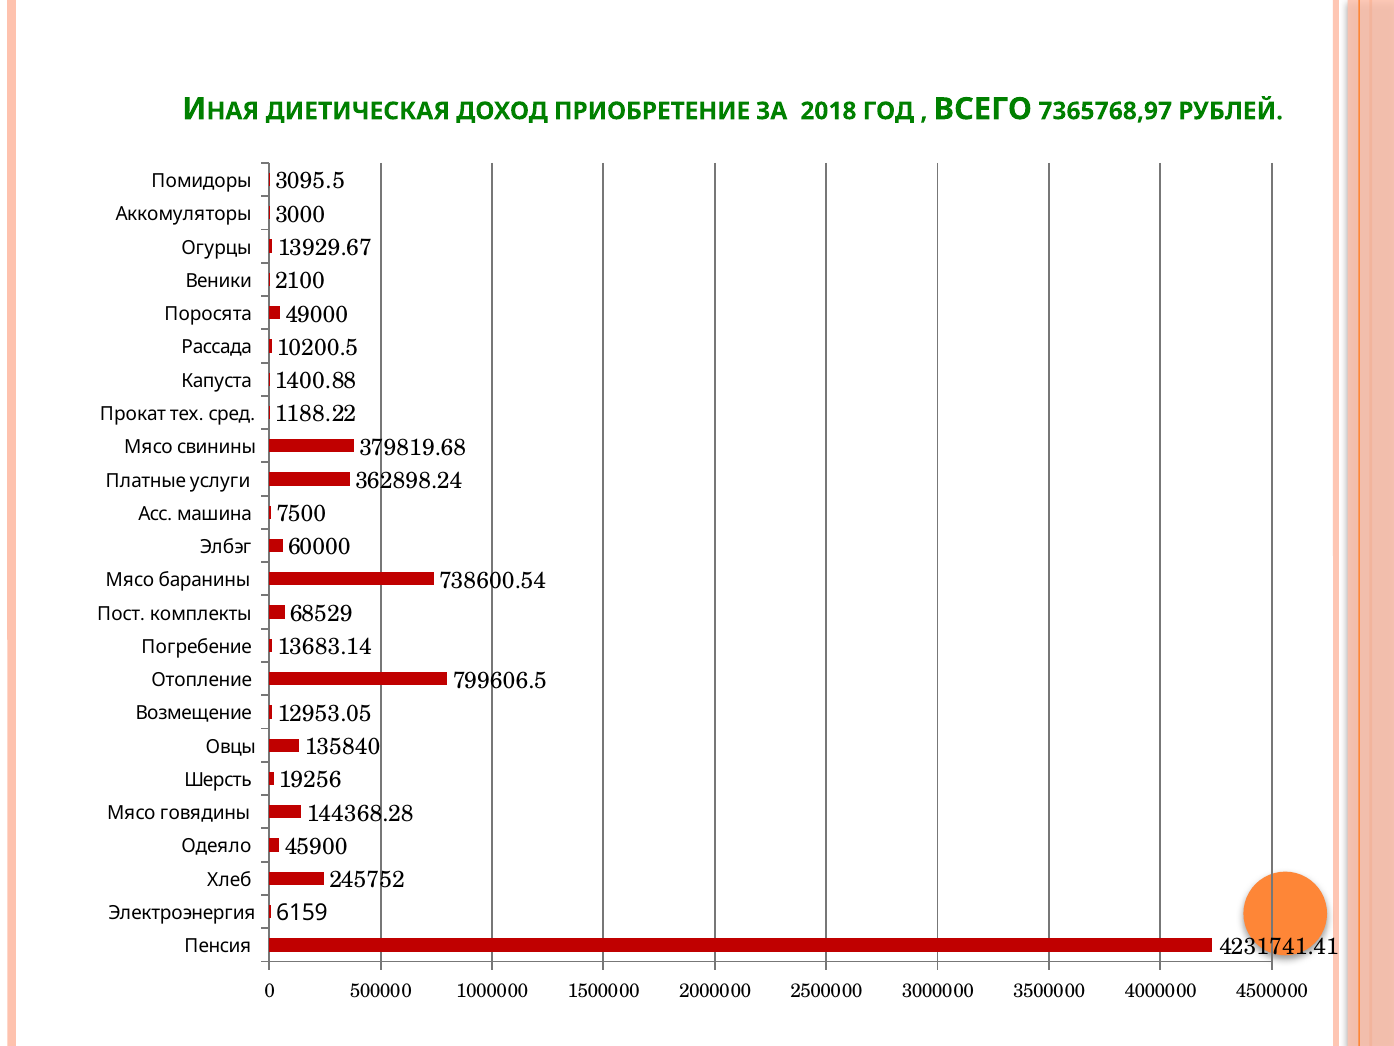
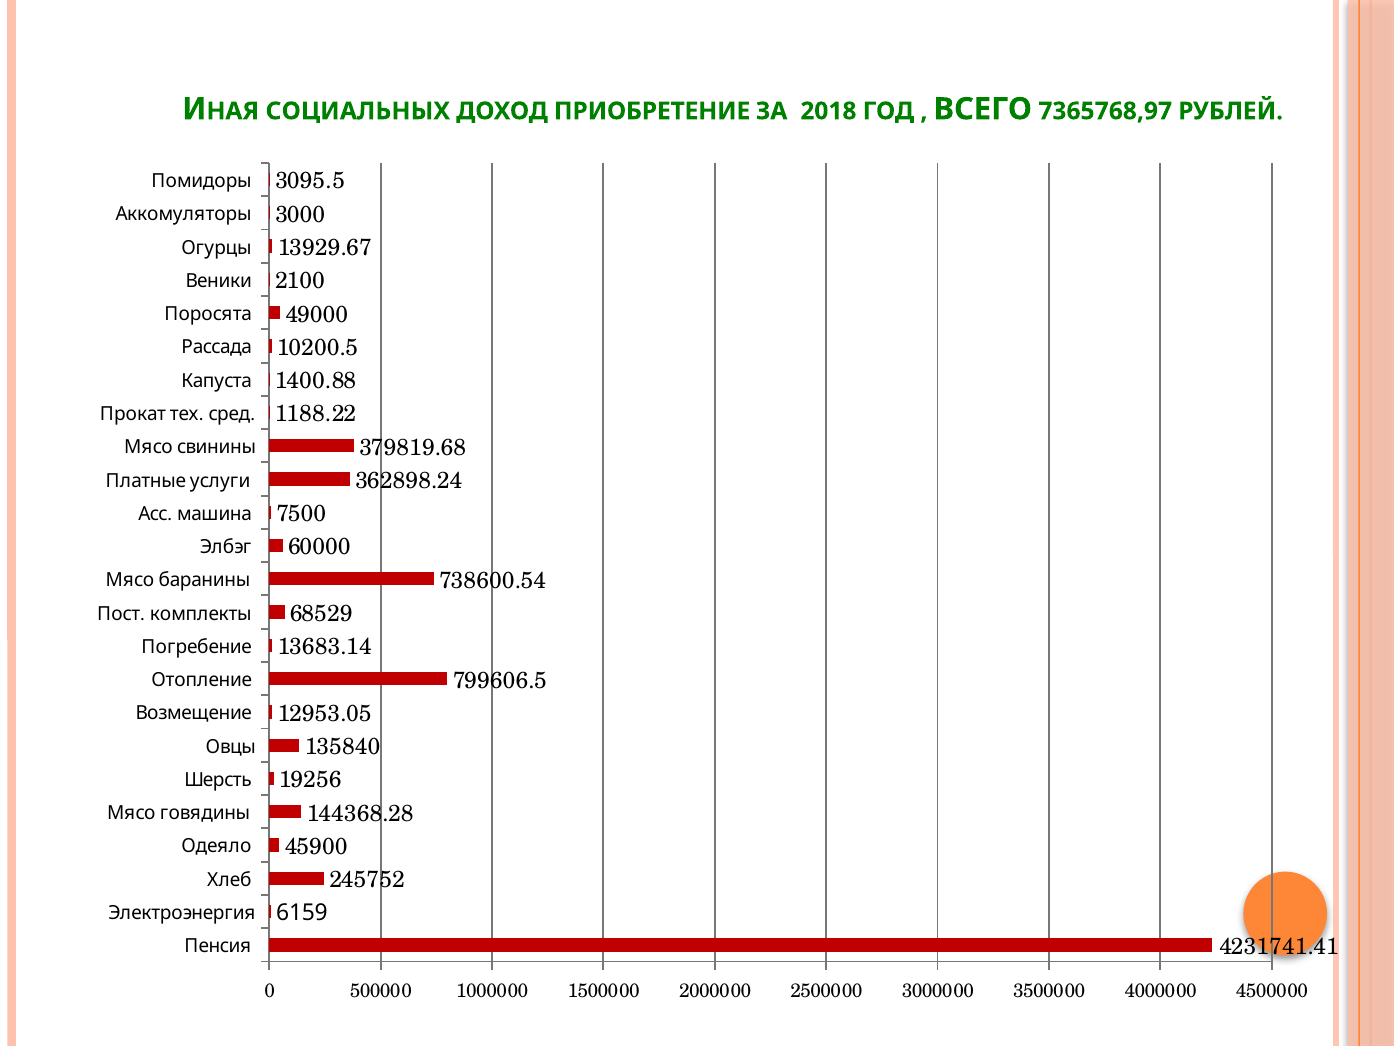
ДИЕТИЧЕСКАЯ: ДИЕТИЧЕСКАЯ -> СОЦИАЛЬНЫХ (358, 111)
